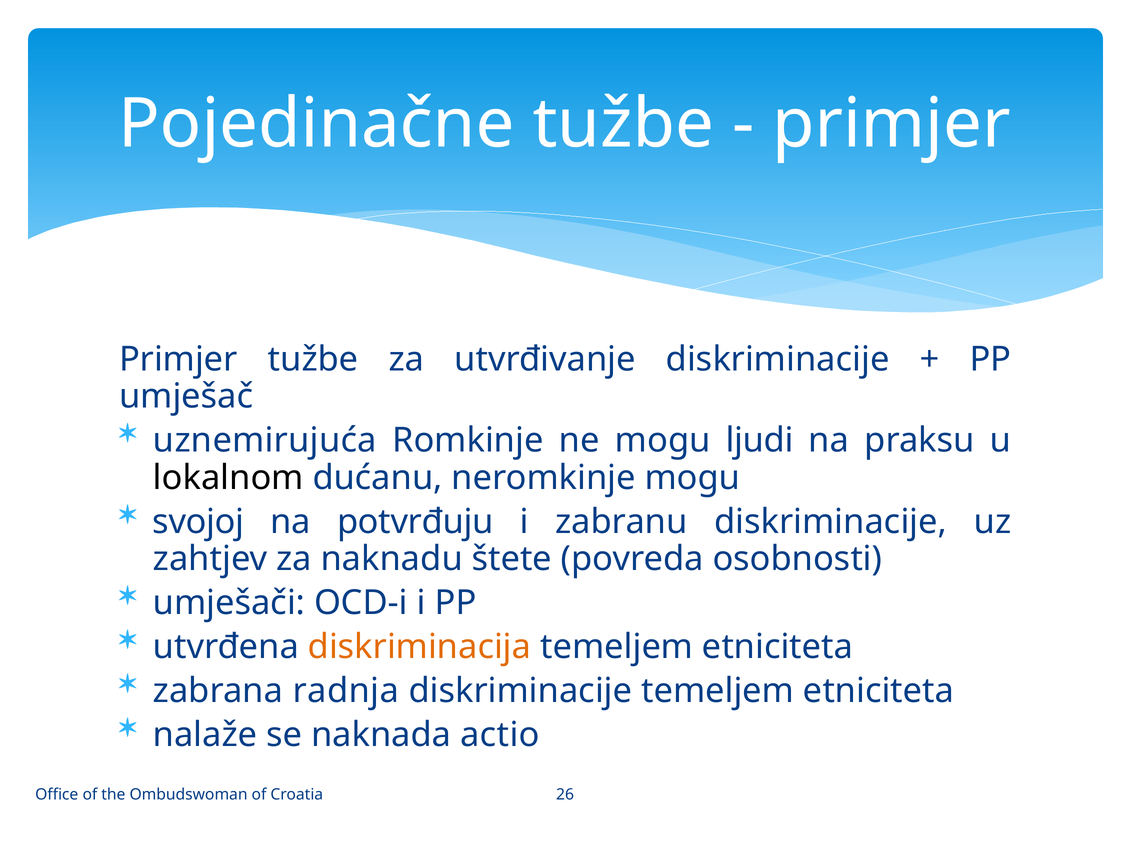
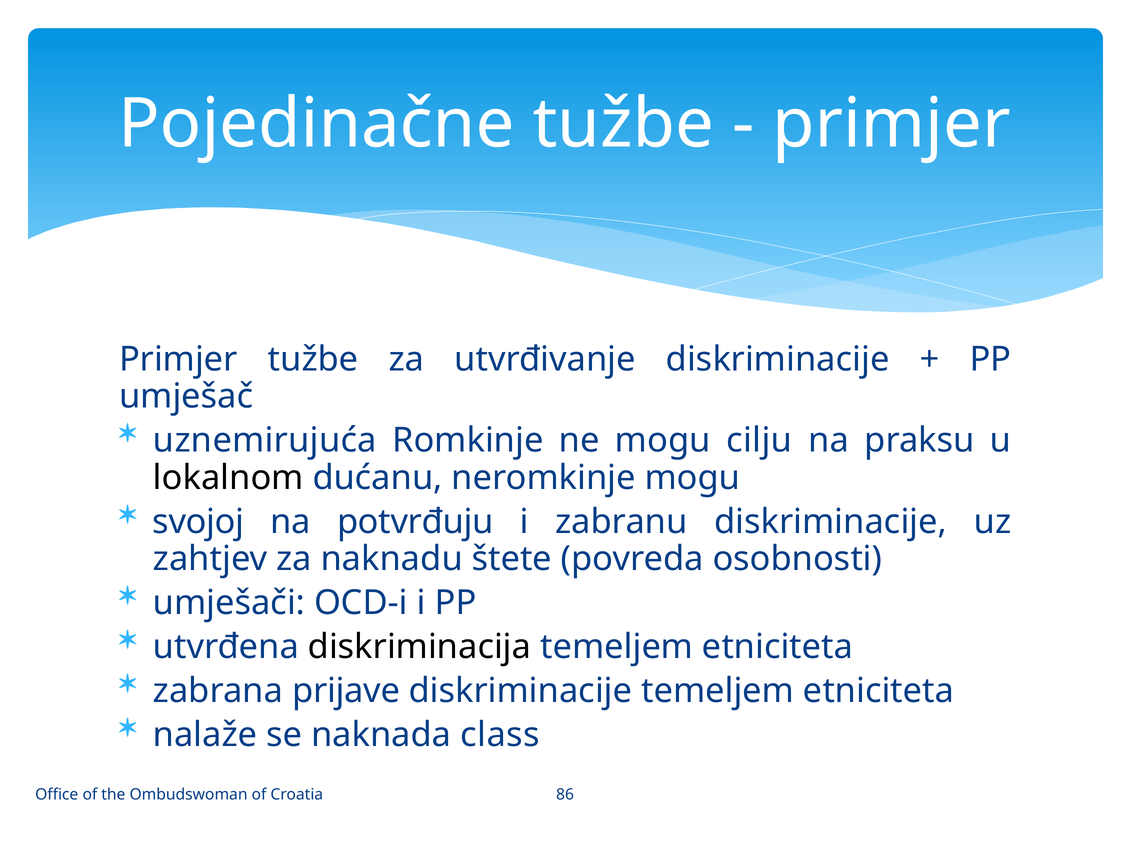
ljudi: ljudi -> cilju (759, 441)
diskriminacija colour: orange -> black (420, 647)
radnja: radnja -> prijave (346, 691)
actio: actio -> class (500, 736)
26: 26 -> 86 (565, 795)
